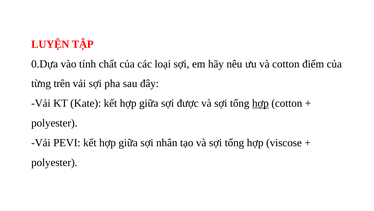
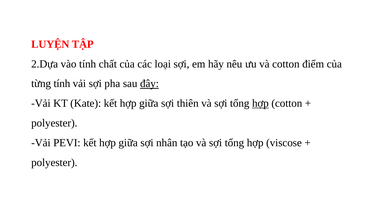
0.Dựa: 0.Dựa -> 2.Dựa (45, 64)
từng trên: trên -> tính (62, 83)
đây underline: none -> present (149, 83)
được: được -> thiên (188, 103)
